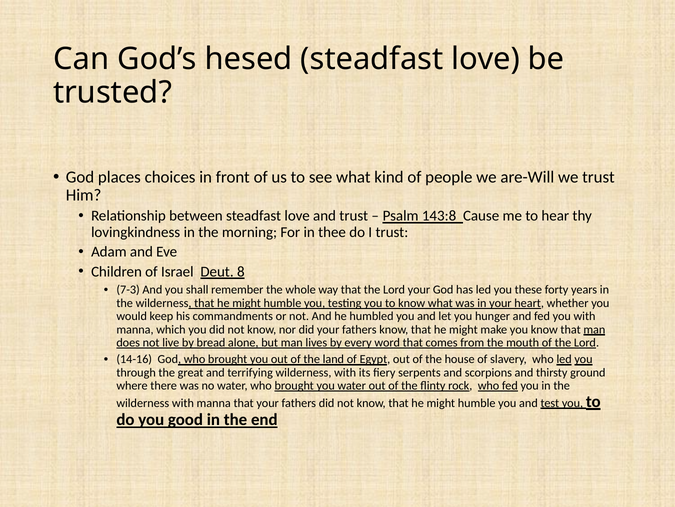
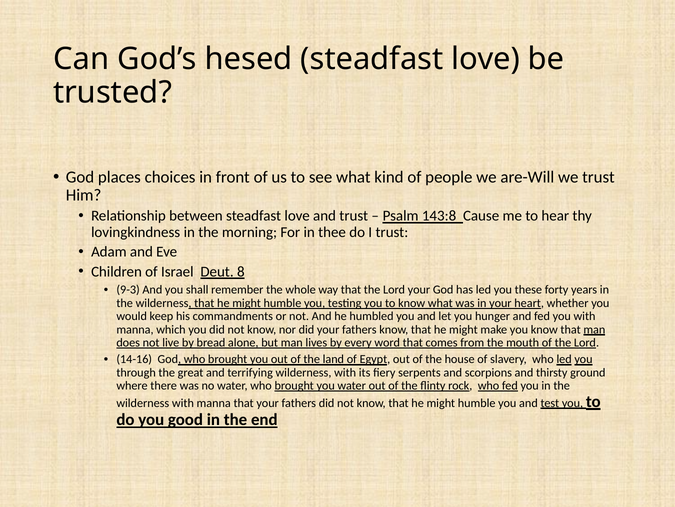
7-3: 7-3 -> 9-3 (128, 289)
